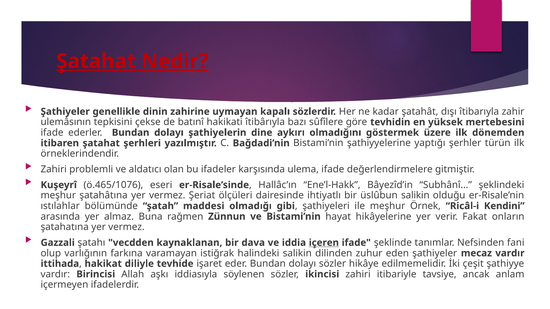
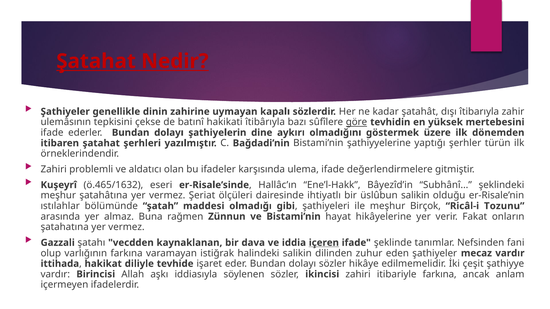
göre underline: none -> present (356, 122)
ö.465/1076: ö.465/1076 -> ö.465/1632 (113, 185)
Örnek: Örnek -> Birçok (425, 206)
Kendini: Kendini -> Tozunu (504, 206)
itibariyle tavsiye: tavsiye -> farkına (440, 274)
